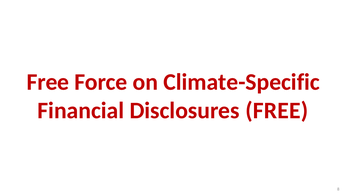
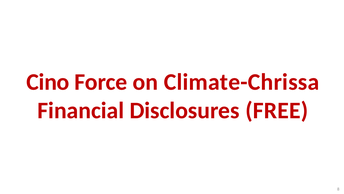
Free: Free -> Cino (48, 82)
Climate-Specific: Climate-Specific -> Climate-Chrissa (241, 82)
